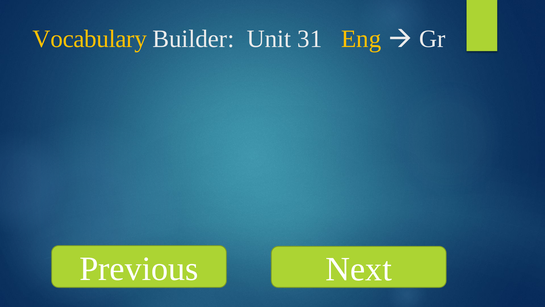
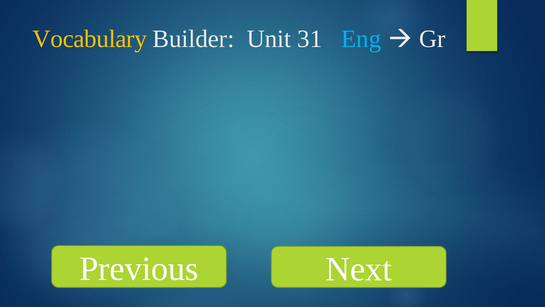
Eng colour: yellow -> light blue (361, 39)
